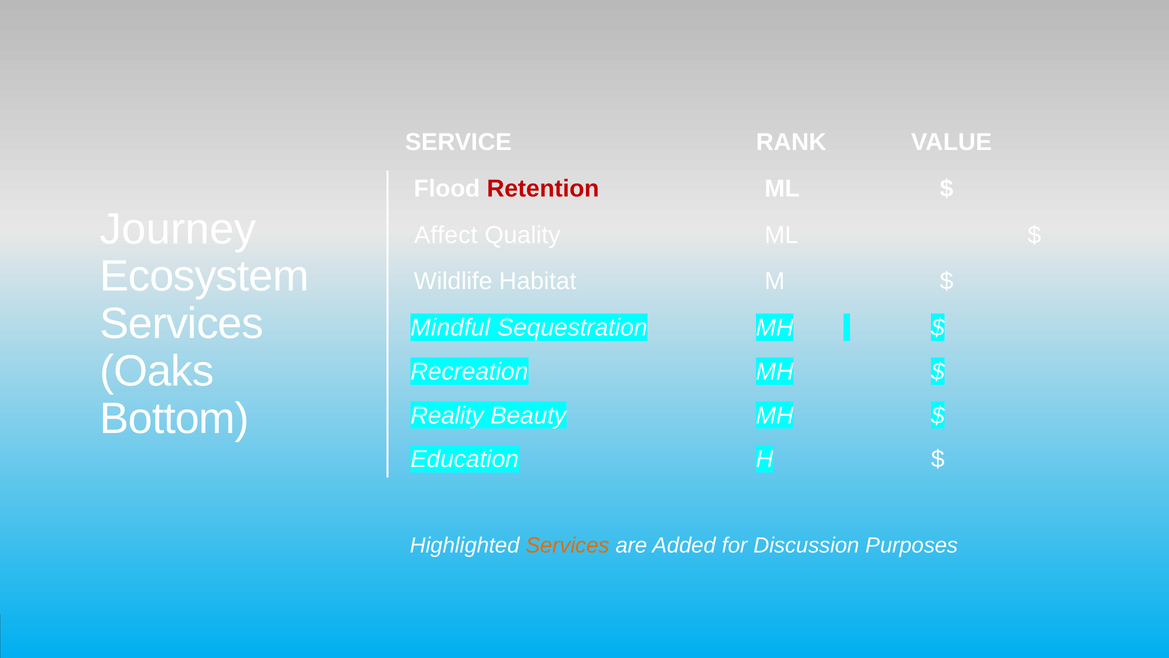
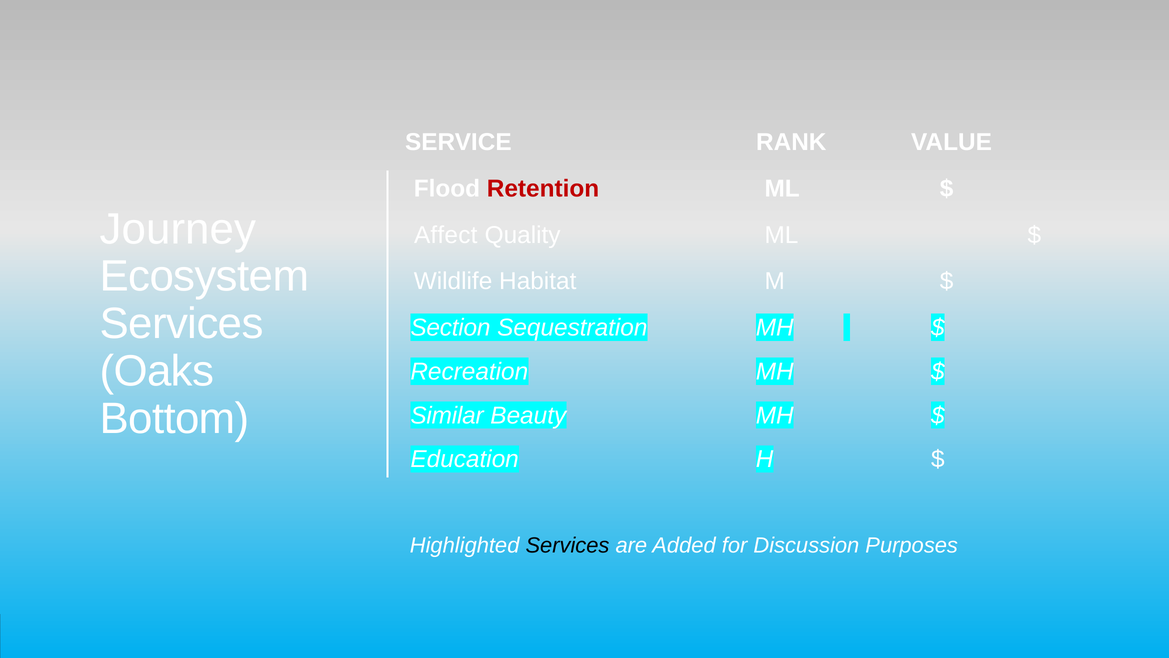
Mindful: Mindful -> Section (450, 327)
Reality: Reality -> Similar (447, 415)
Services colour: orange -> black (567, 545)
